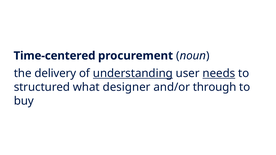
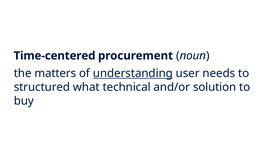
delivery: delivery -> matters (55, 73)
needs underline: present -> none (219, 73)
designer: designer -> technical (127, 87)
through: through -> solution (215, 87)
